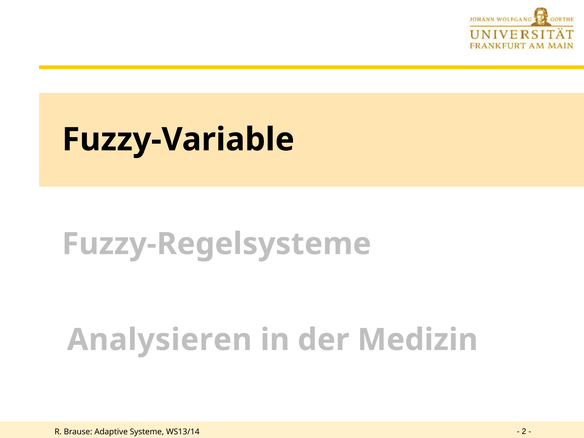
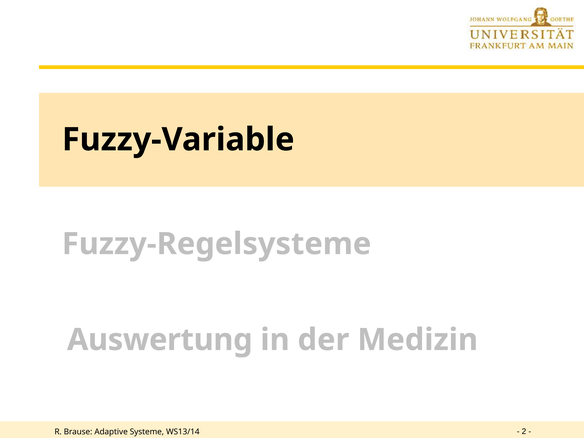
Analysieren: Analysieren -> Auswertung (160, 340)
